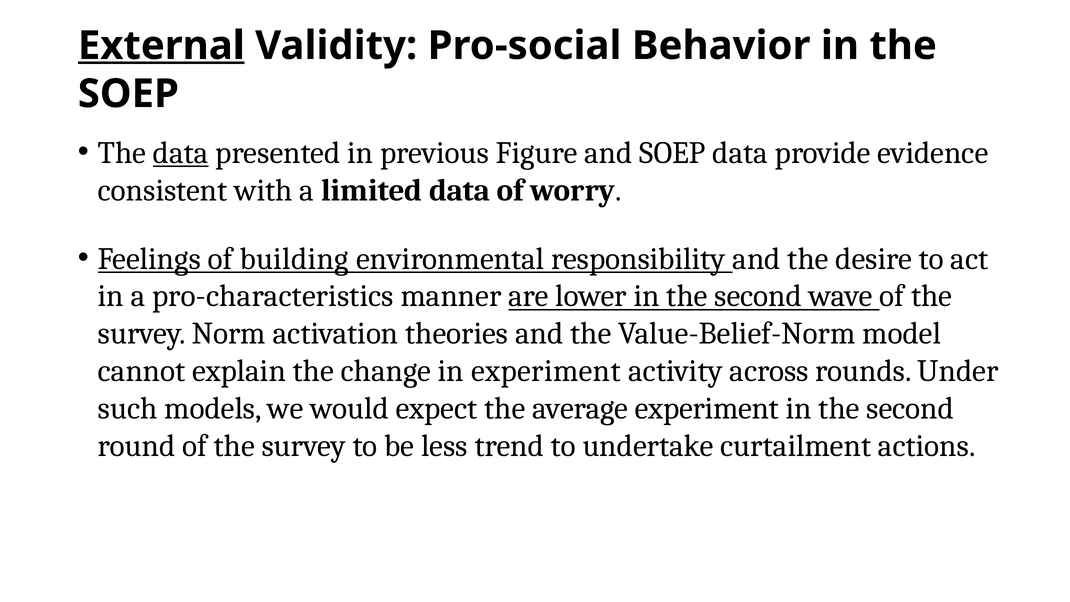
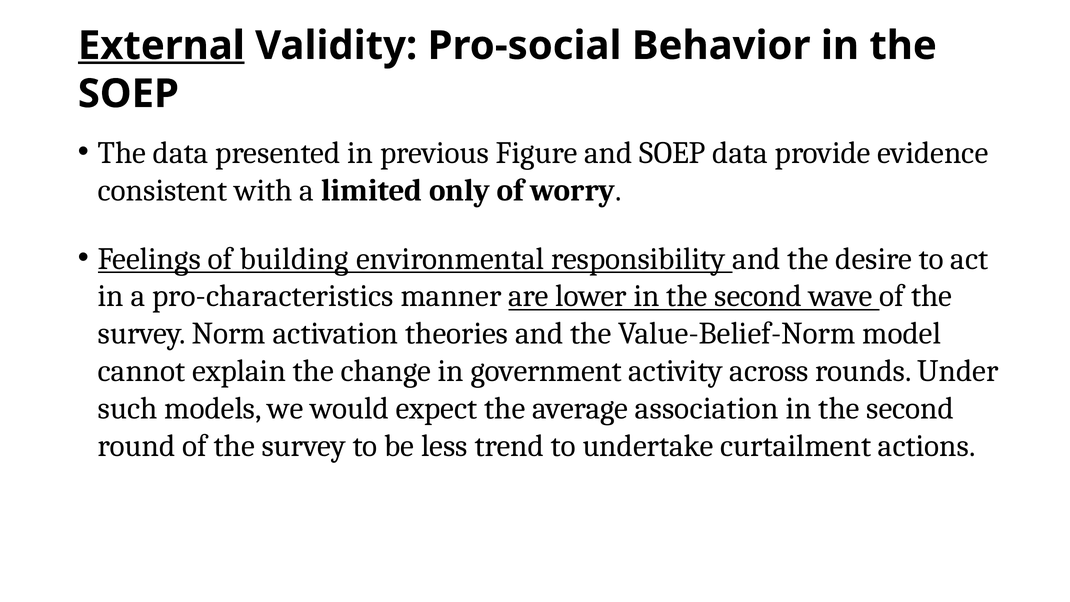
data underline: present -> none (181, 153)
limited data: data -> only (460, 190)
in experiment: experiment -> government (546, 371)
average experiment: experiment -> association (707, 408)
